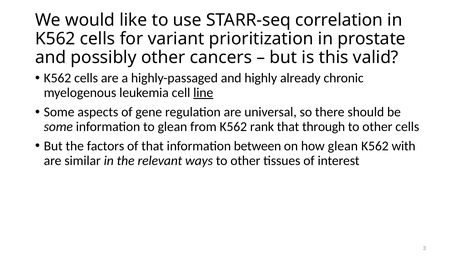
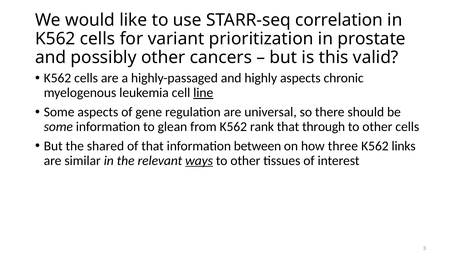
highly already: already -> aspects (300, 78)
factors: factors -> shared (105, 146)
how glean: glean -> three (343, 146)
with: with -> links (404, 146)
ways underline: none -> present (199, 160)
